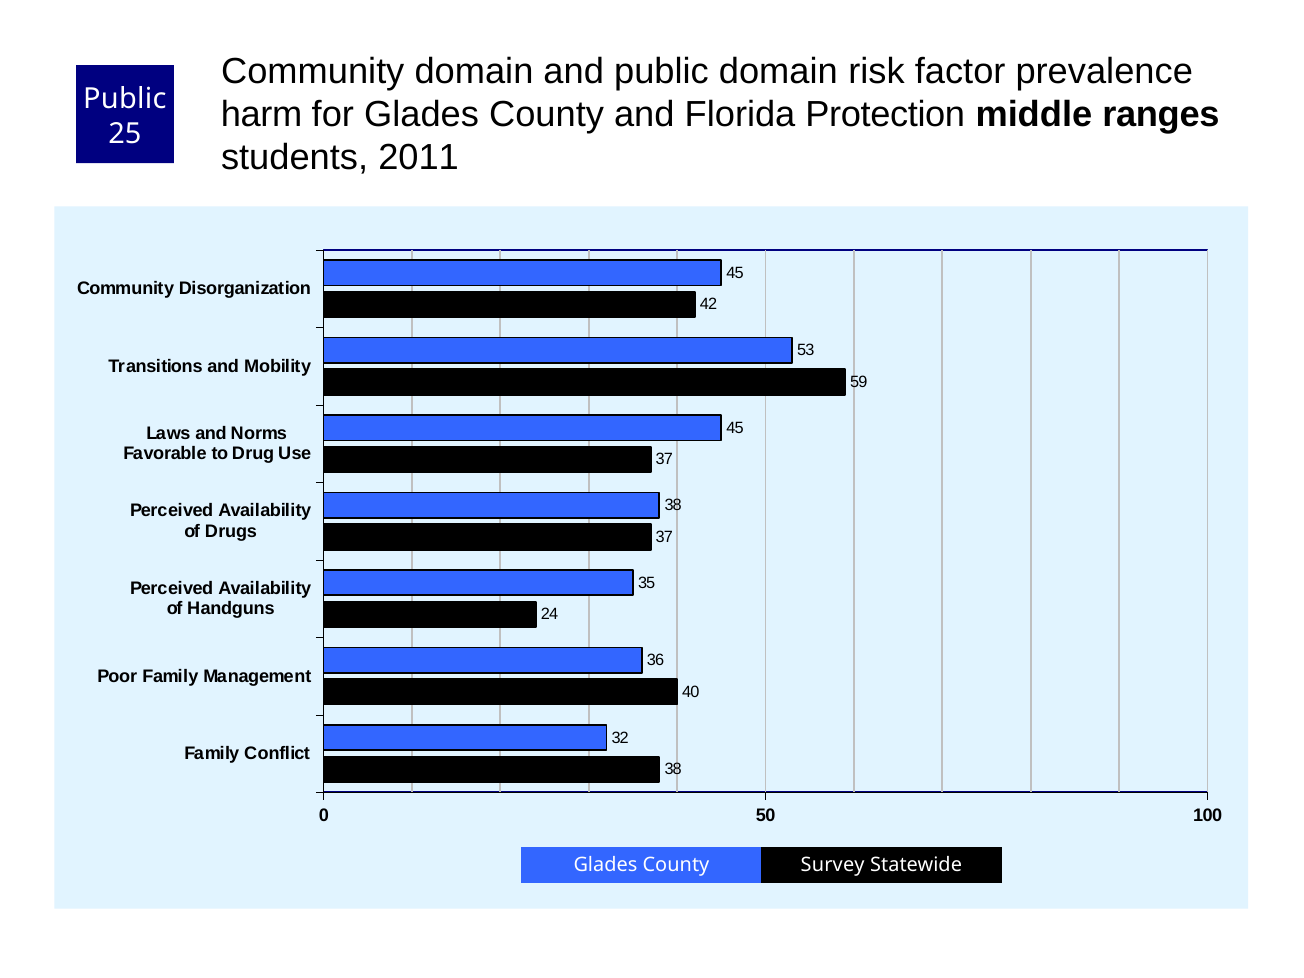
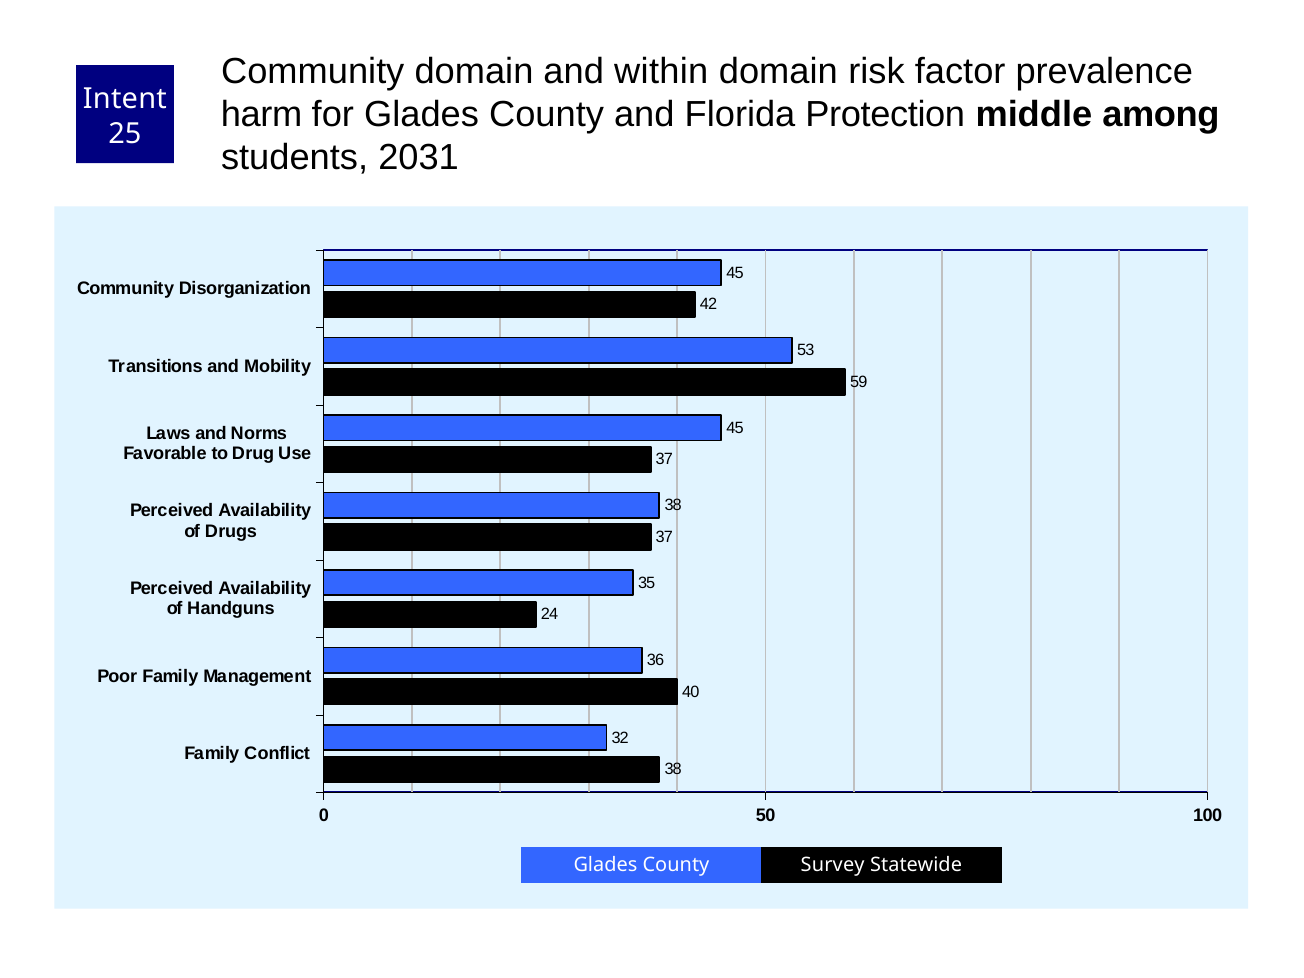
and public: public -> within (661, 71)
Public: Public -> Intent (125, 99)
ranges: ranges -> among (1161, 115)
2011: 2011 -> 2031 (419, 158)
